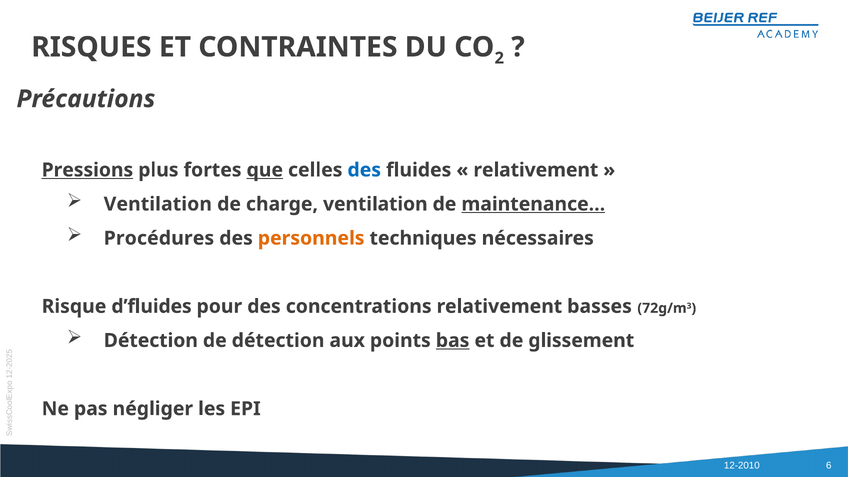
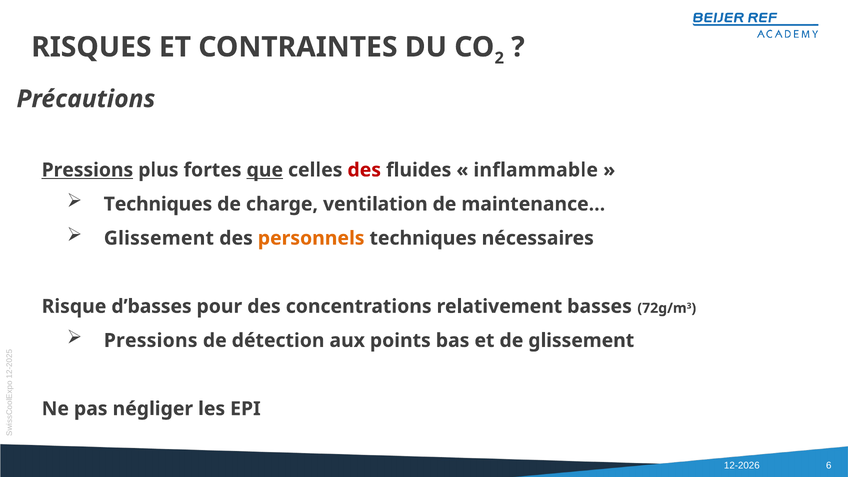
des colour: blue -> red (364, 170)
relativement: relativement -> inflammable (536, 170)
Ventilation: Ventilation -> Techniques (158, 204)
maintenance… underline: present -> none (533, 204)
Procédures: Procédures -> Glissement (159, 238)
d’fluides: d’fluides -> d’basses (152, 306)
Détection: Détection -> Pressions (151, 341)
bas underline: present -> none (453, 341)
12-2010: 12-2010 -> 12-2026 (742, 466)
